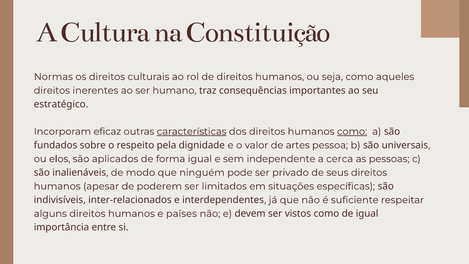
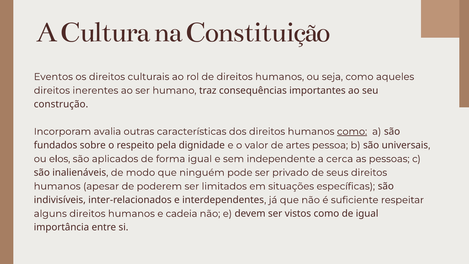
Normas: Normas -> Eventos (53, 77)
estratégico: estratégico -> construção (61, 104)
eficaz: eficaz -> avalia (107, 131)
características underline: present -> none (192, 131)
países: países -> cadeia (182, 214)
